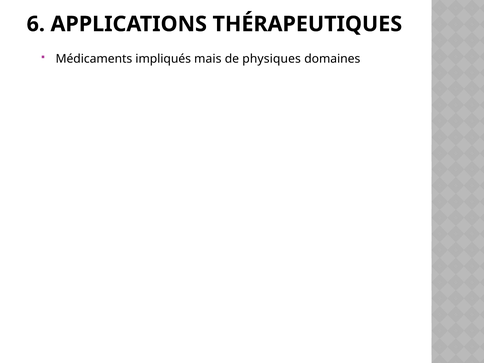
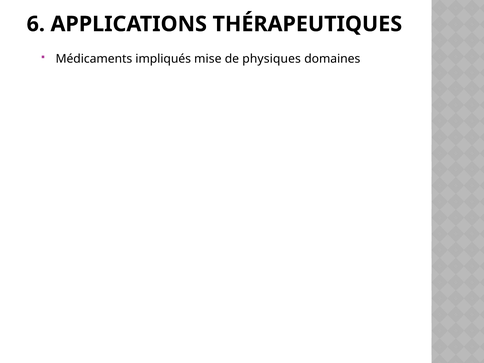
mais: mais -> mise (208, 59)
